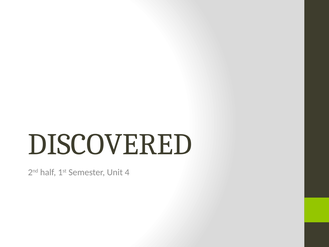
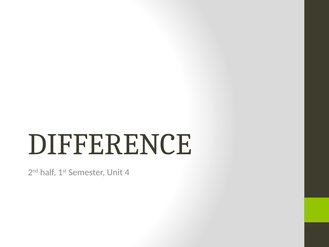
DISCOVERED: DISCOVERED -> DIFFERENCE (110, 144)
